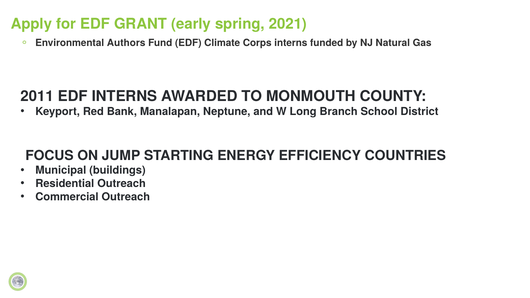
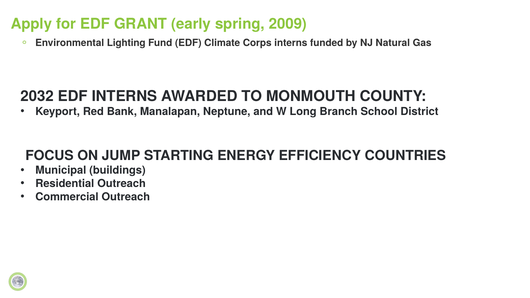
2021: 2021 -> 2009 (288, 24)
Authors: Authors -> Lighting (126, 43)
2011: 2011 -> 2032 (37, 96)
